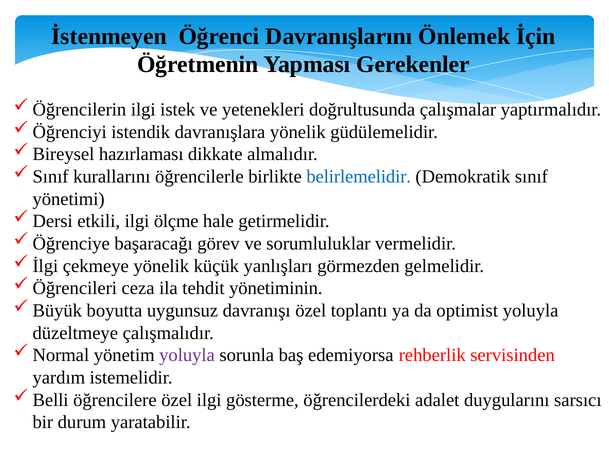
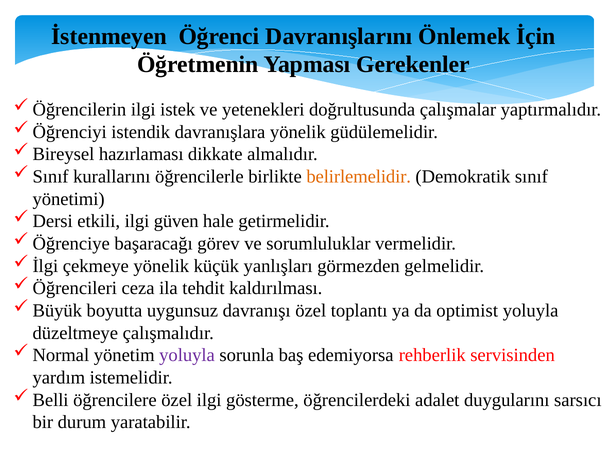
belirlemelidir colour: blue -> orange (359, 177)
ölçme: ölçme -> güven (176, 221)
yönetiminin: yönetiminin -> kaldırılması (276, 288)
